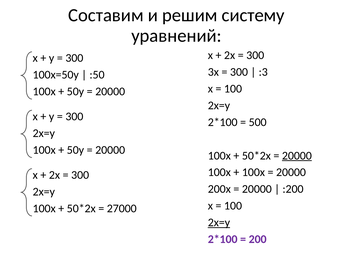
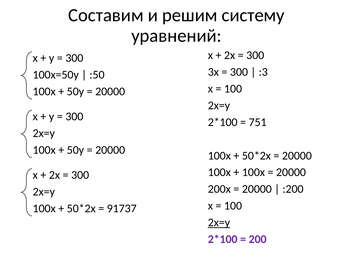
500: 500 -> 751 (258, 122)
20000 underline: present -> none (297, 155)
27000: 27000 -> 91737 (122, 208)
